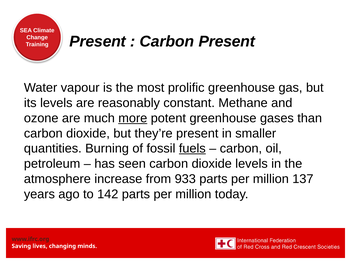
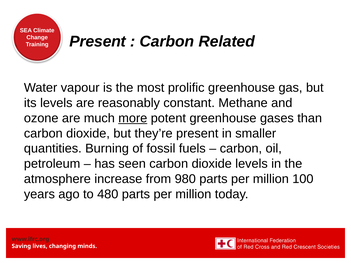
Carbon Present: Present -> Related (227, 41)
fuels underline: present -> none (192, 149)
933: 933 -> 980 (185, 179)
137: 137 -> 100 (303, 179)
142: 142 -> 480 (108, 194)
